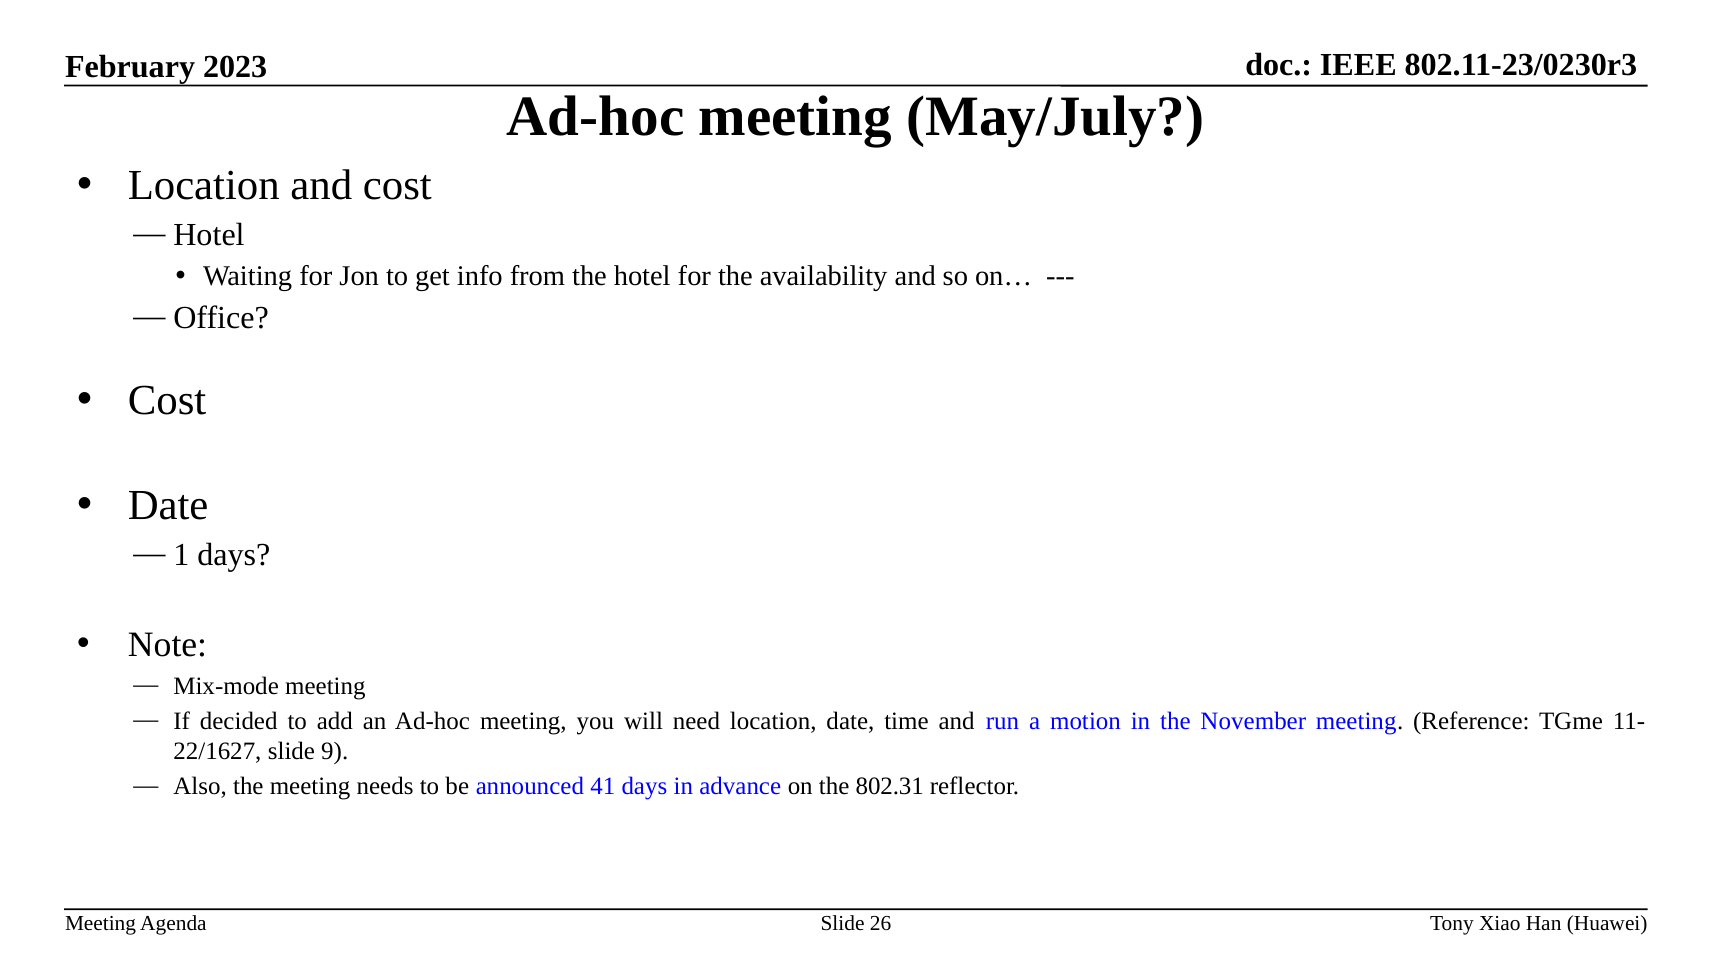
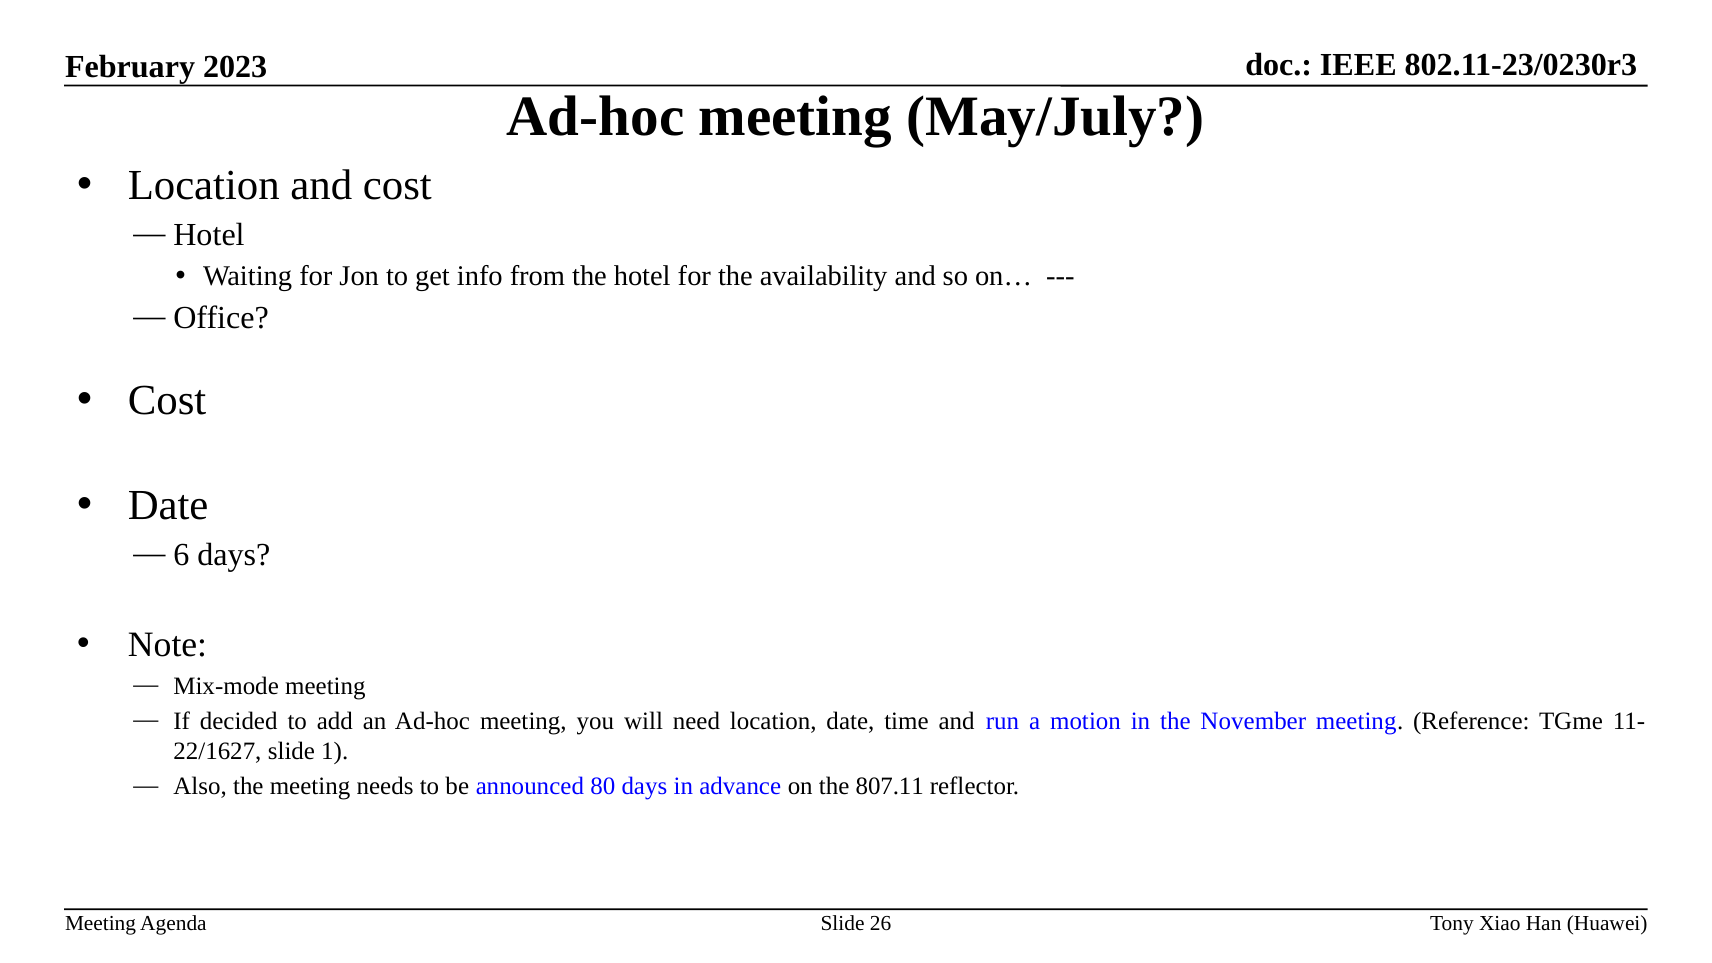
1: 1 -> 6 (181, 555)
9: 9 -> 1 (335, 751)
41: 41 -> 80 (603, 787)
802.31: 802.31 -> 807.11 (890, 787)
